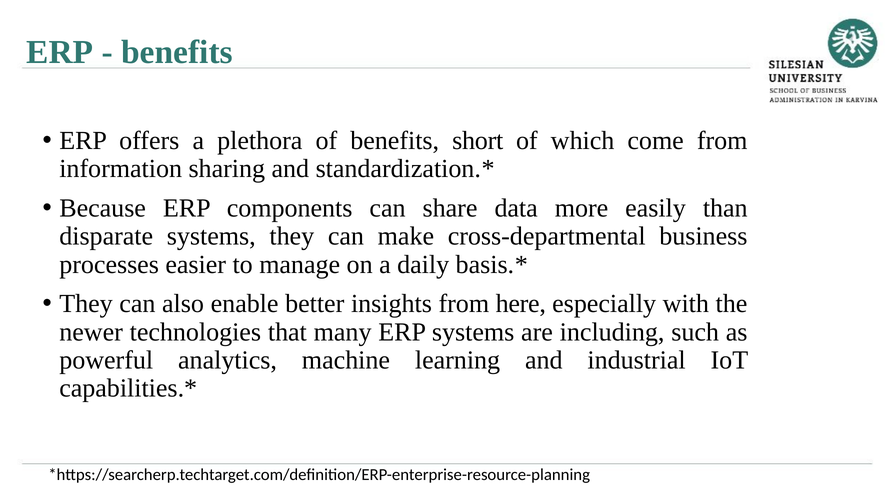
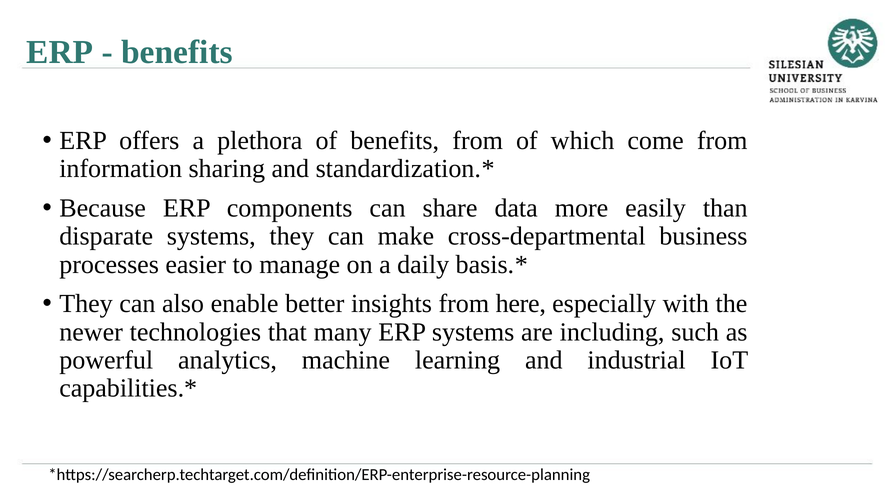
benefits short: short -> from (478, 140)
